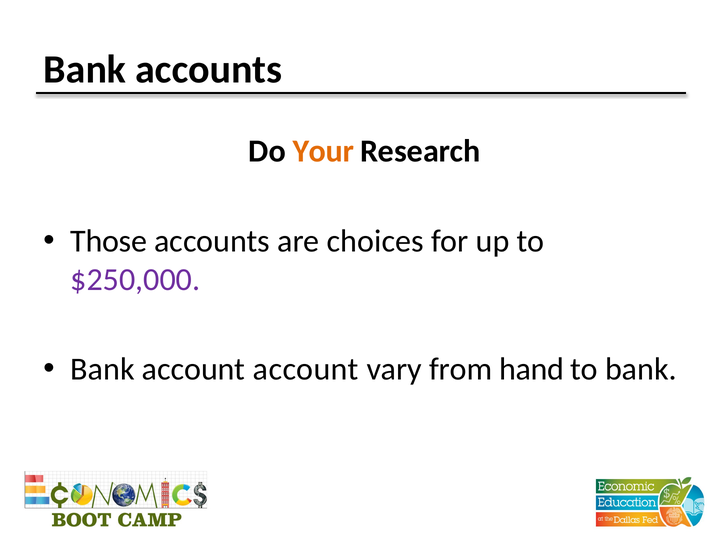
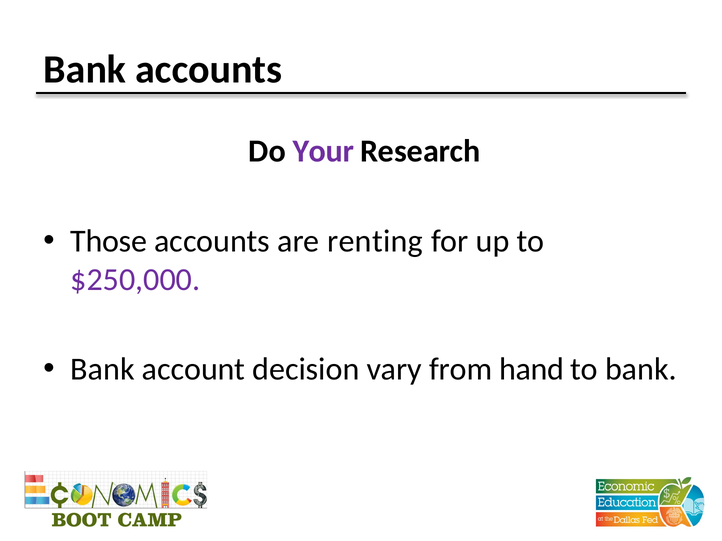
Your colour: orange -> purple (323, 151)
choices: choices -> renting (375, 241)
account account: account -> decision (306, 370)
